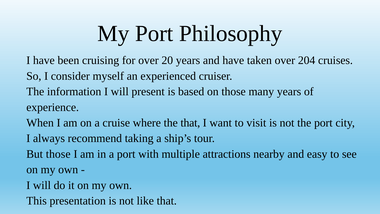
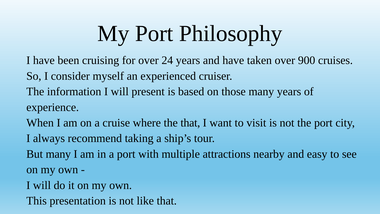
20: 20 -> 24 (167, 60)
204: 204 -> 900 (307, 60)
But those: those -> many (58, 154)
